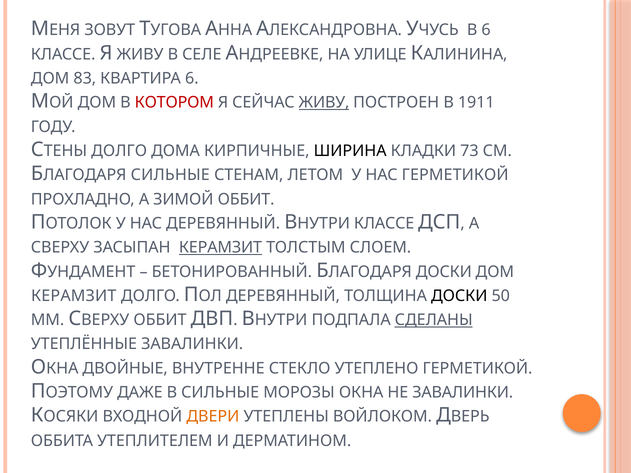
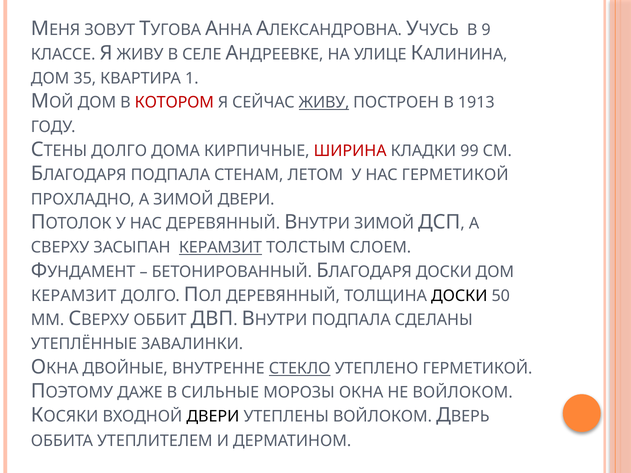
В 6: 6 -> 9 (486, 30)
83: 83 -> 35 (85, 78)
КВАРТИРА 6: 6 -> 1 (192, 78)
1911: 1911 -> 1913 (476, 103)
ШИРИНА colour: black -> red (350, 151)
73: 73 -> 99 (469, 151)
СИЛЬНЫЕ: СИЛЬНЫЕ -> ПОДПАЛА (170, 175)
ЗИМОЙ ОББИТ: ОББИТ -> ДВЕРИ (246, 199)
КЛАССЕ: КЛАССЕ -> ЗИМОЙ (384, 224)
СДЕЛАНЫ underline: present -> none (434, 320)
СТЕКЛО underline: none -> present (300, 369)
НЕ ЗАВАЛИНКИ: ЗАВАЛИНКИ -> ВОЙЛОКОМ (463, 393)
ДВЕРИ colour: orange -> black (213, 417)
